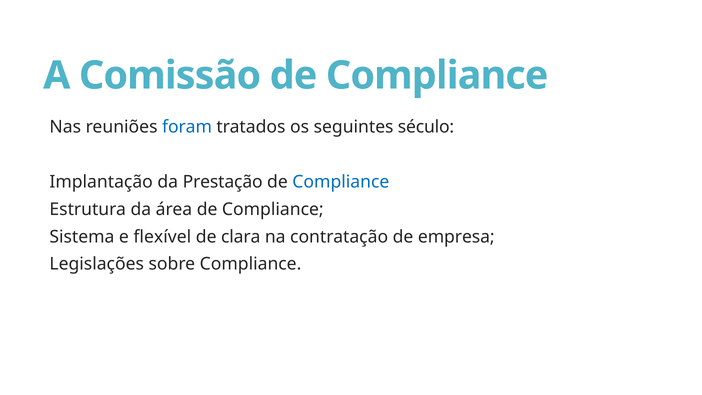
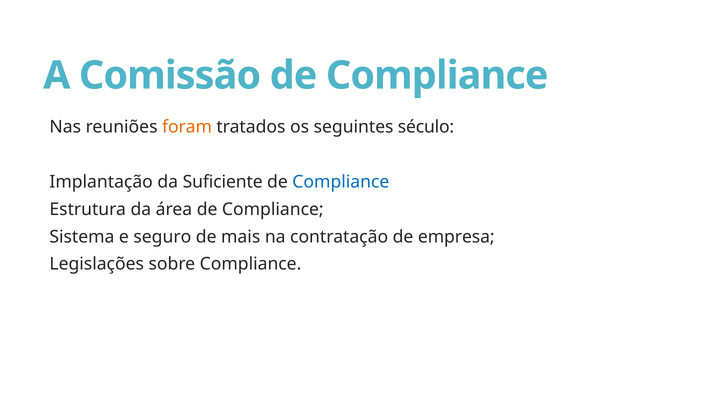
foram colour: blue -> orange (187, 127)
Prestação: Prestação -> Suficiente (223, 182)
flexível: flexível -> seguro (162, 237)
clara: clara -> mais (241, 237)
